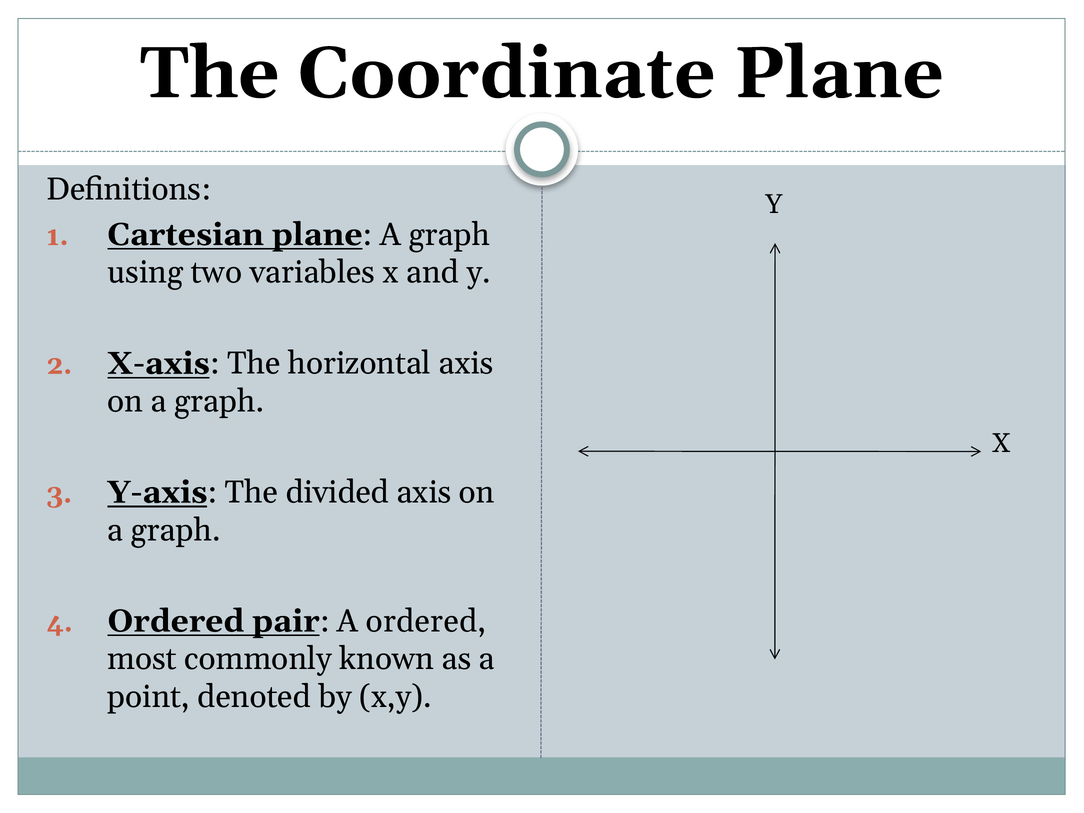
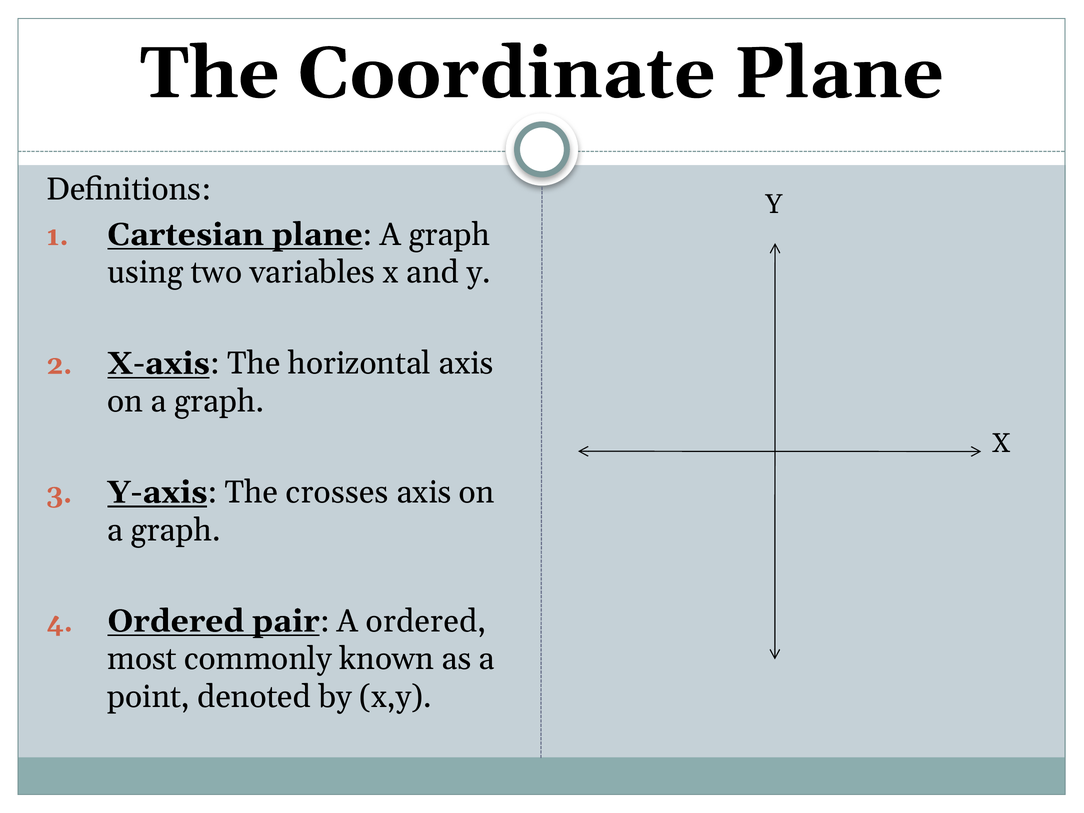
divided: divided -> crosses (337, 492)
